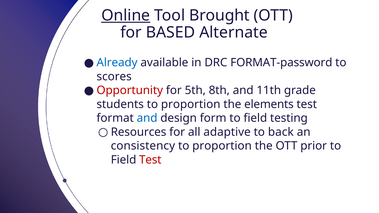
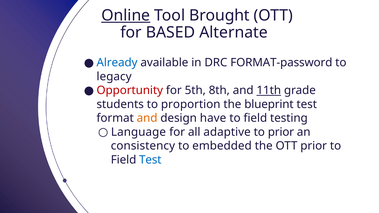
scores: scores -> legacy (114, 77)
11th underline: none -> present (269, 90)
elements: elements -> blueprint (269, 104)
and colour: blue -> orange (147, 118)
form: form -> have (213, 118)
Resources: Resources -> Language (138, 132)
to back: back -> prior (281, 132)
proportion: proportion -> embedded (222, 146)
Test colour: red -> blue (150, 160)
